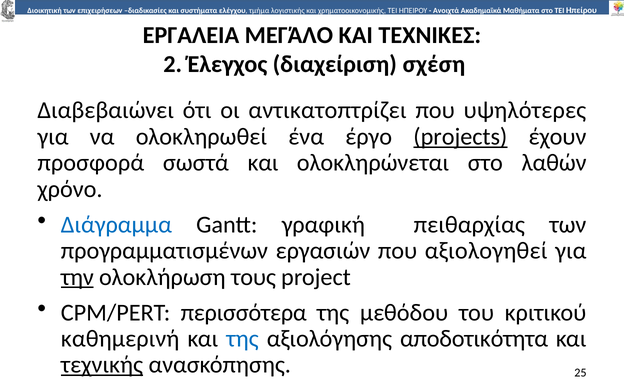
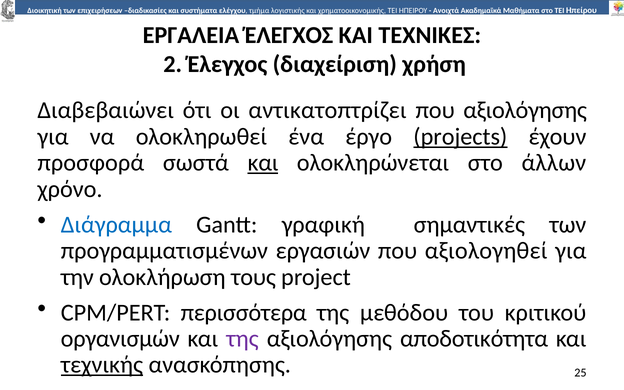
ΕΡΓΑΛΕΙΑ ΜΕΓΆΛΟ: ΜΕΓΆΛΟ -> ΈΛΕΓΧΟΣ (289, 35)
σχέση: σχέση -> χρήση (434, 64)
που υψηλότερες: υψηλότερες -> αξιολόγησης (525, 110)
και underline: none -> present (263, 163)
λαθών: λαθών -> άλλων (554, 163)
πειθαρχίας: πειθαρχίας -> σηµαντικές (469, 225)
την underline: present -> none (77, 277)
καθηµερινή: καθηµερινή -> οργανισµών (120, 339)
της colour: blue -> purple (243, 339)
